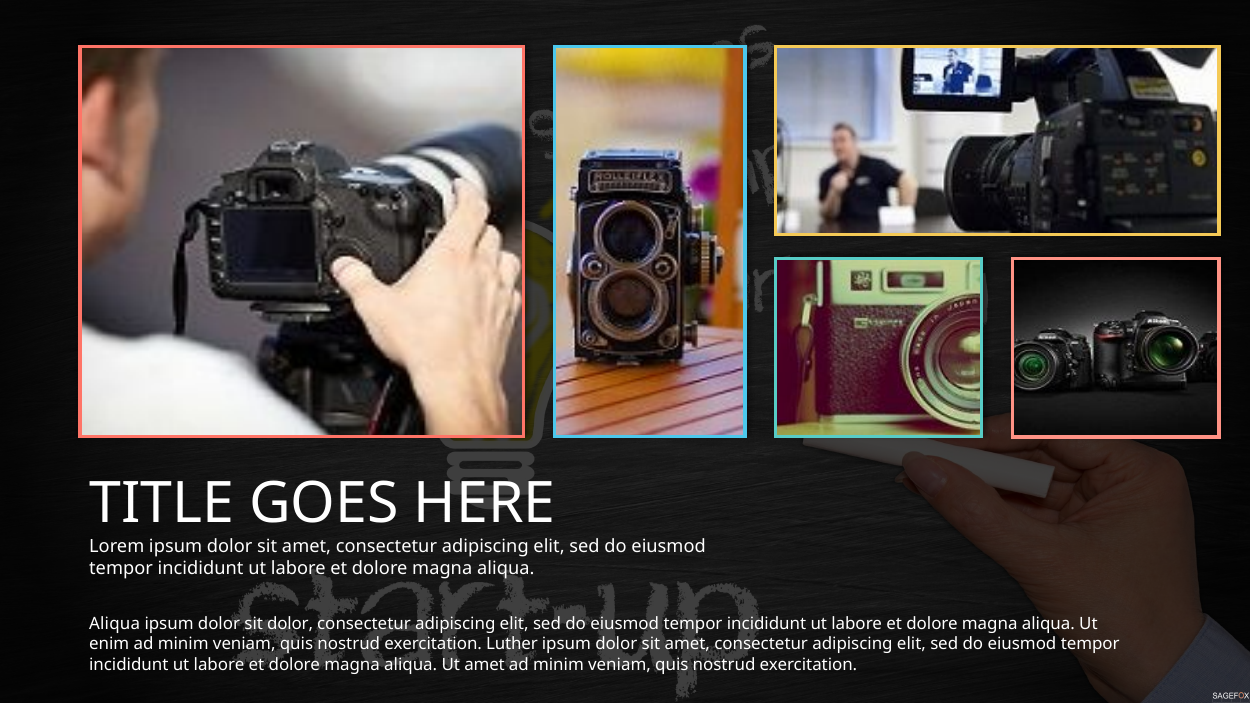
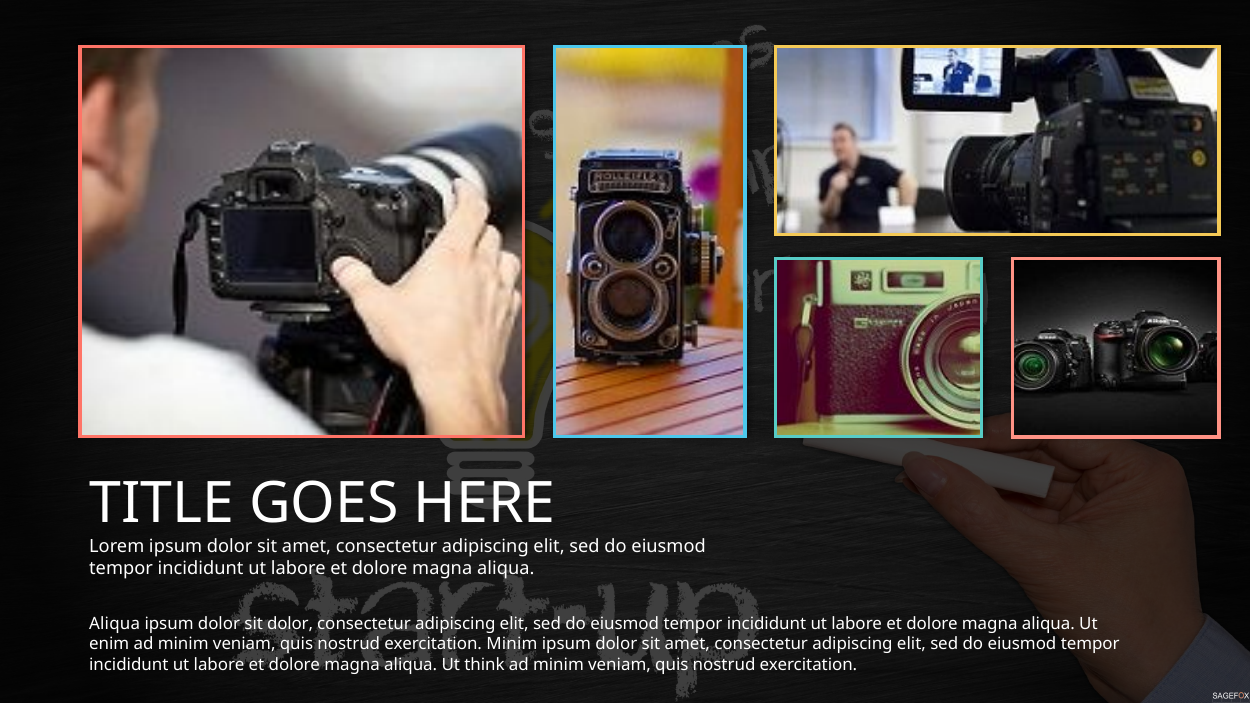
exercitation Luther: Luther -> Minim (512, 644)
Ut amet: amet -> think (484, 665)
